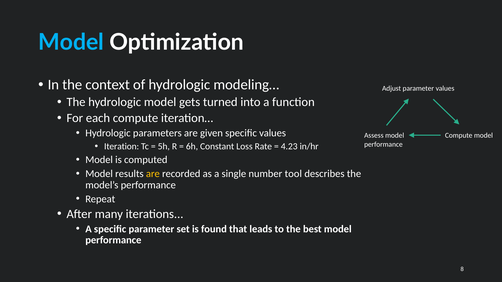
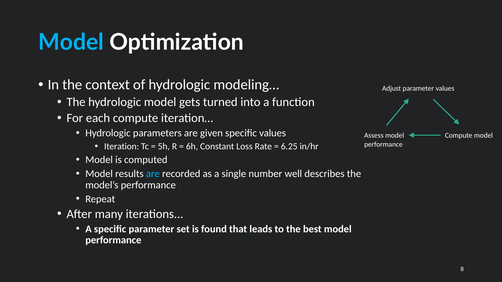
4.23: 4.23 -> 6.25 (289, 147)
are colour: yellow -> light blue (153, 174)
tool: tool -> well (293, 174)
